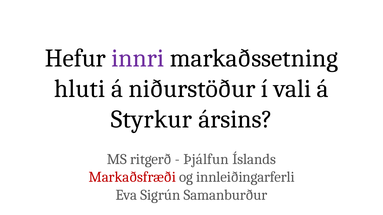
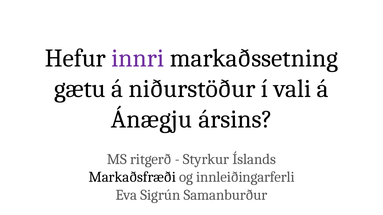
hluti: hluti -> gætu (80, 89)
Styrkur: Styrkur -> Ánægju (151, 120)
Þjálfun: Þjálfun -> Styrkur (206, 160)
Markaðsfræði colour: red -> black (132, 177)
